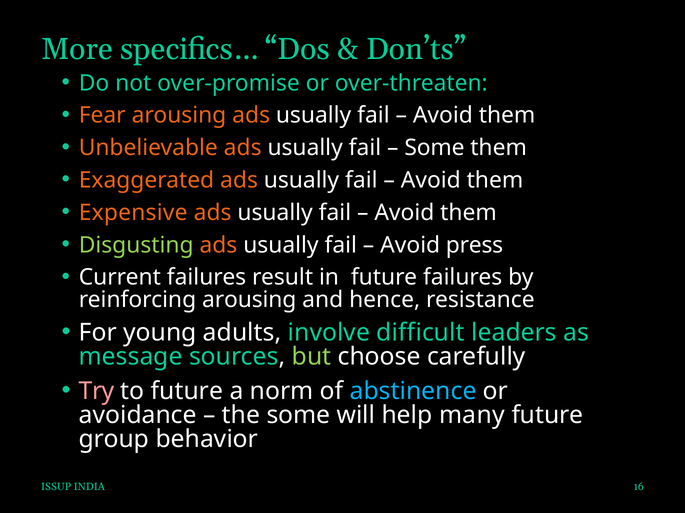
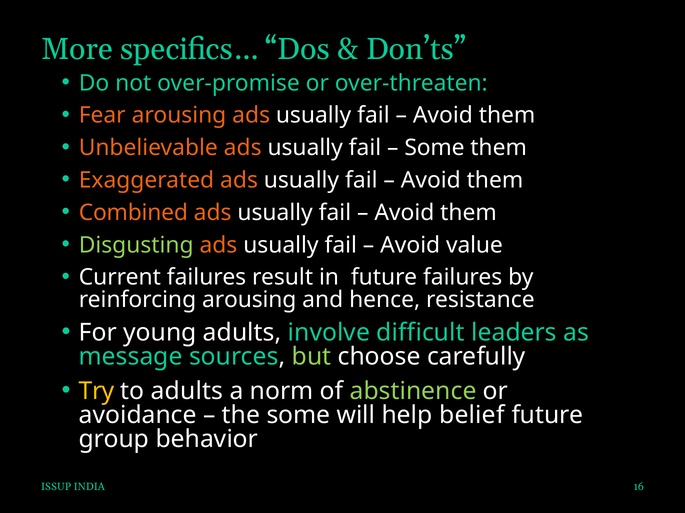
Expensive: Expensive -> Combined (133, 213)
press: press -> value (474, 245)
Try colour: pink -> yellow (97, 392)
to future: future -> adults (187, 392)
abstinence colour: light blue -> light green (413, 392)
many: many -> belief (472, 416)
